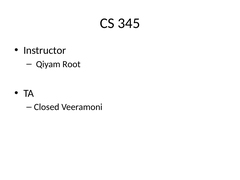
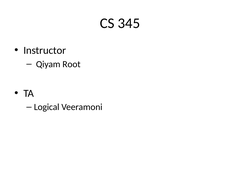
Closed: Closed -> Logical (47, 107)
